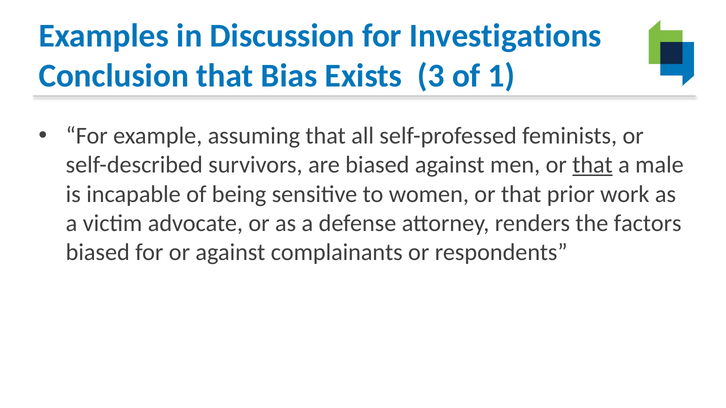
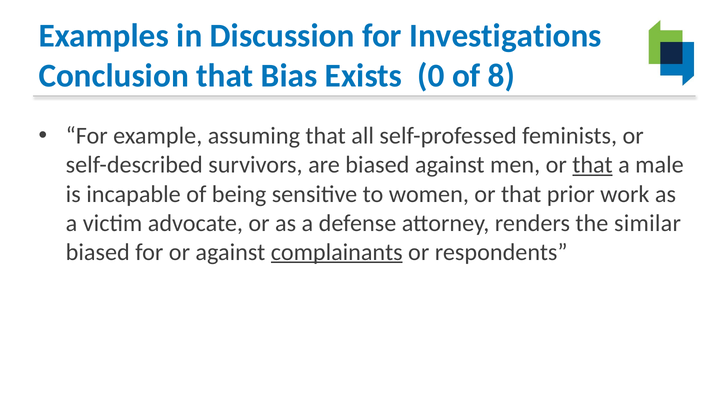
3: 3 -> 0 (431, 76)
1: 1 -> 8 (502, 76)
factors: factors -> similar (648, 223)
complainants underline: none -> present (337, 252)
